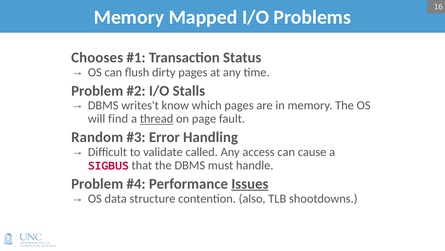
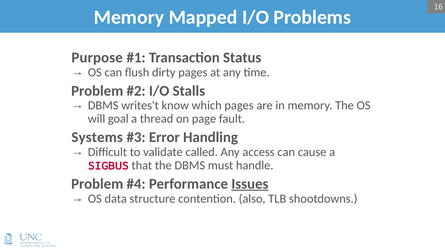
Chooses: Chooses -> Purpose (97, 57)
find: find -> goal (118, 119)
thread underline: present -> none (157, 119)
Random: Random -> Systems (97, 137)
